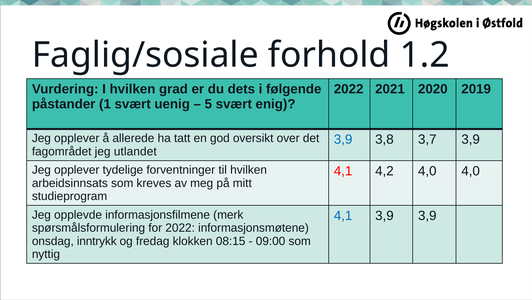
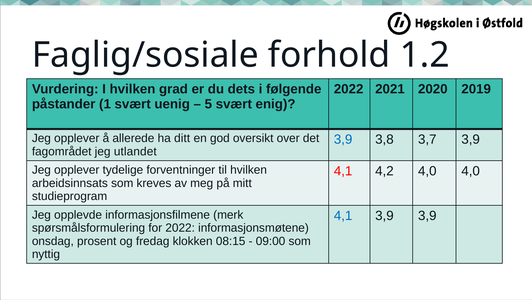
tatt: tatt -> ditt (182, 138)
inntrykk: inntrykk -> prosent (97, 241)
